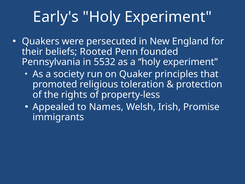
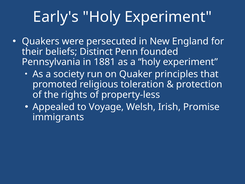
Rooted: Rooted -> Distinct (96, 52)
5532: 5532 -> 1881 (105, 62)
Names: Names -> Voyage (106, 107)
